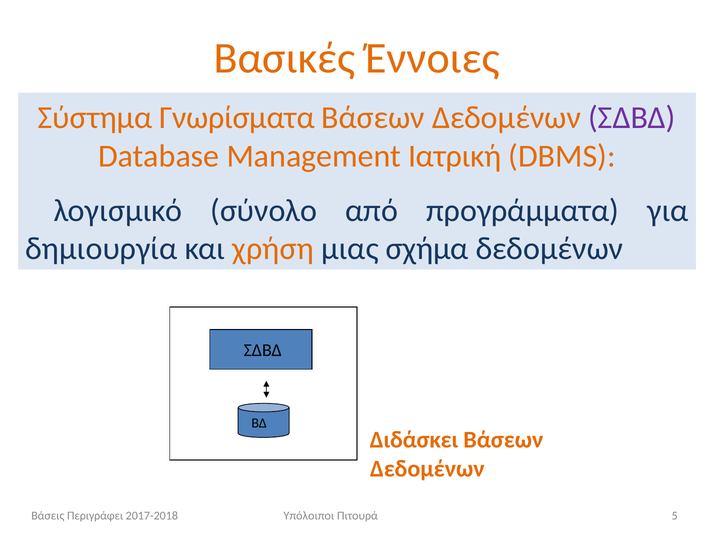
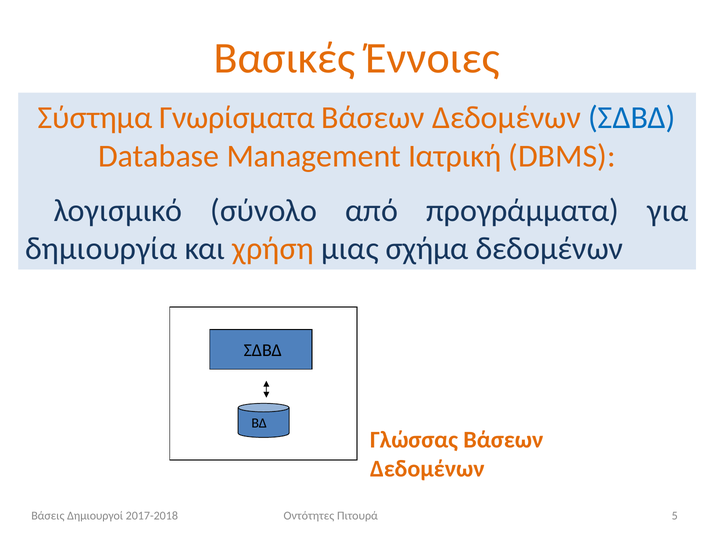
ΣΔΒΔ colour: purple -> blue (632, 118)
Διδάσκει: Διδάσκει -> Γλώσσας (414, 441)
Περιγράφει: Περιγράφει -> Δημιουργοί (95, 516)
Υπόλοιποι: Υπόλοιποι -> Οντότητες (309, 516)
